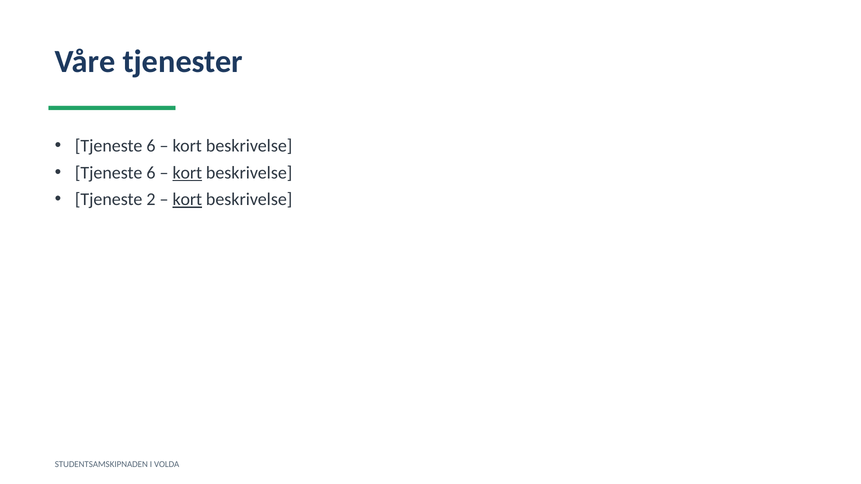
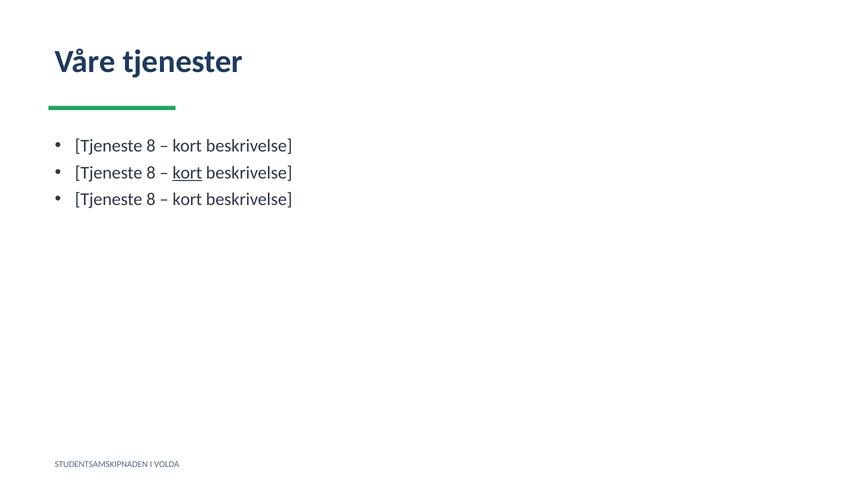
6: 6 -> 8 (151, 146)
6: 6 -> 8 (151, 173)
2: 2 -> 8 (151, 200)
kort underline: present -> none (187, 200)
